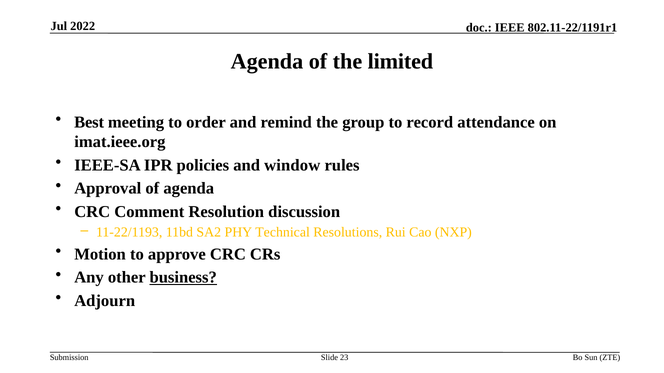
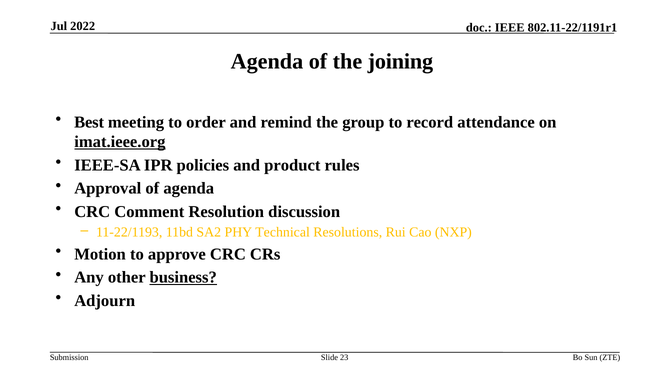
limited: limited -> joining (400, 62)
imat.ieee.org underline: none -> present (120, 142)
window: window -> product (292, 165)
